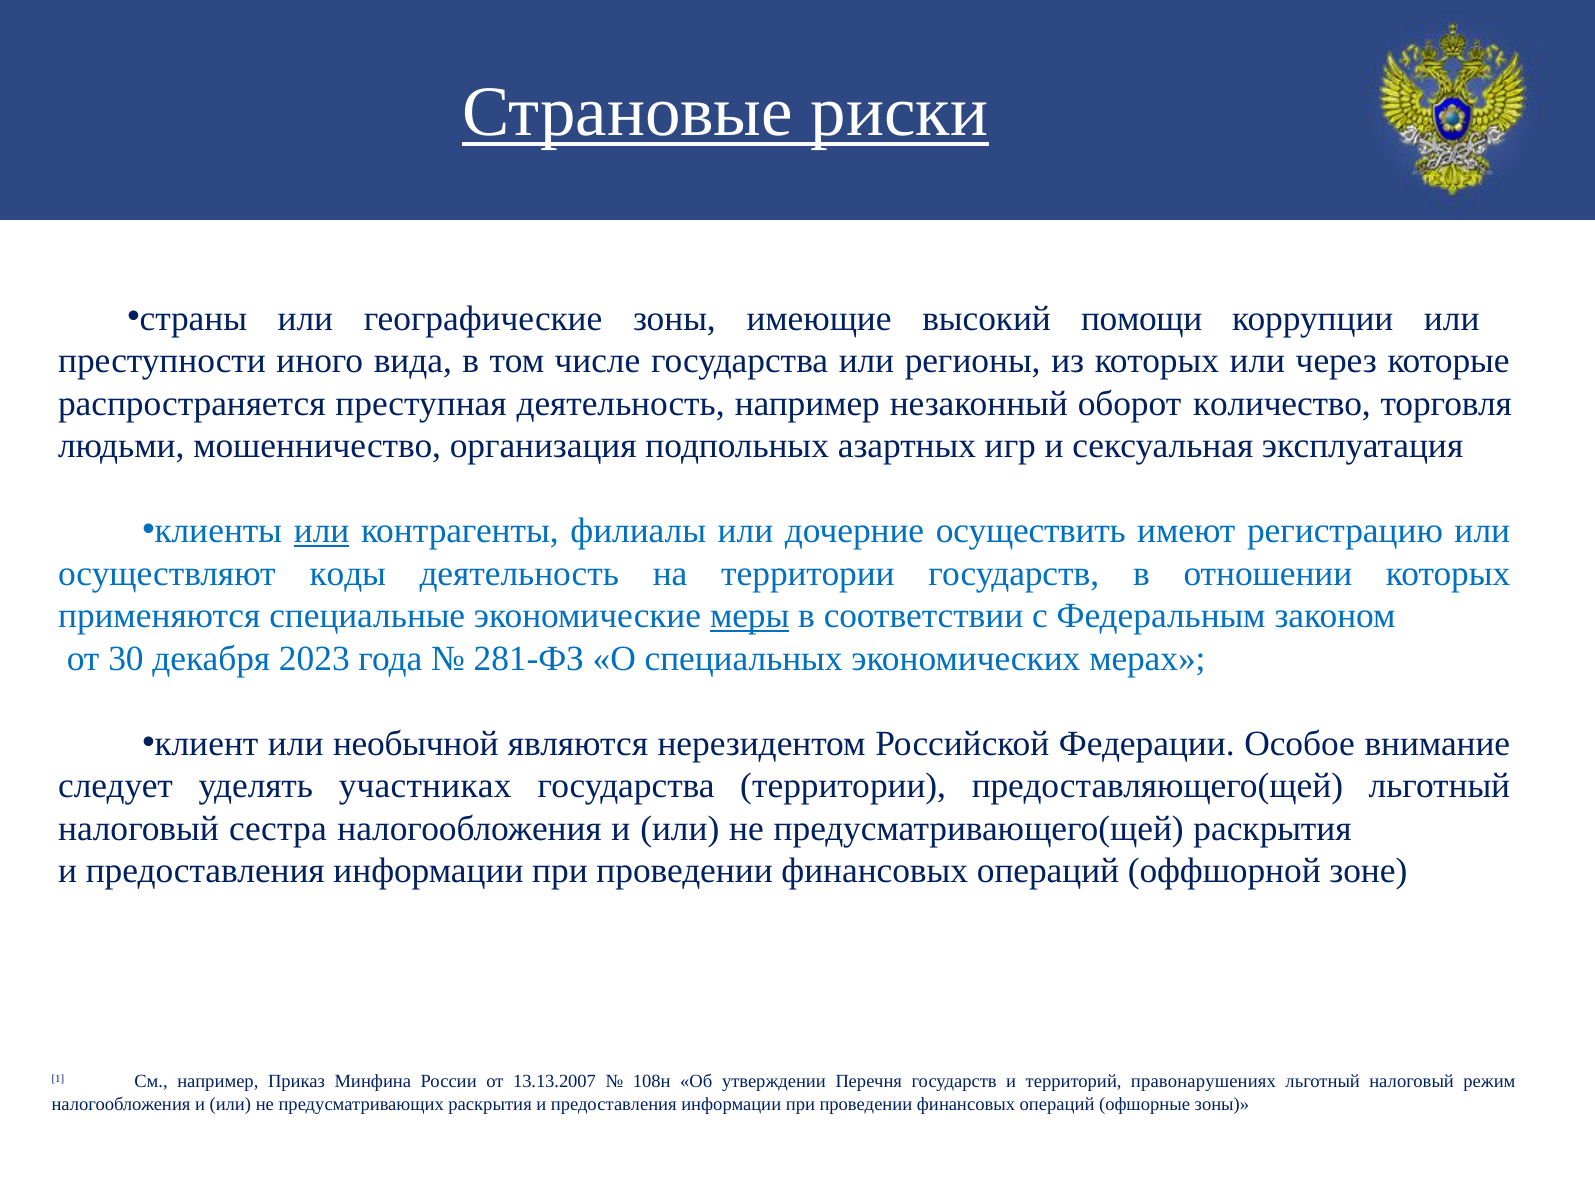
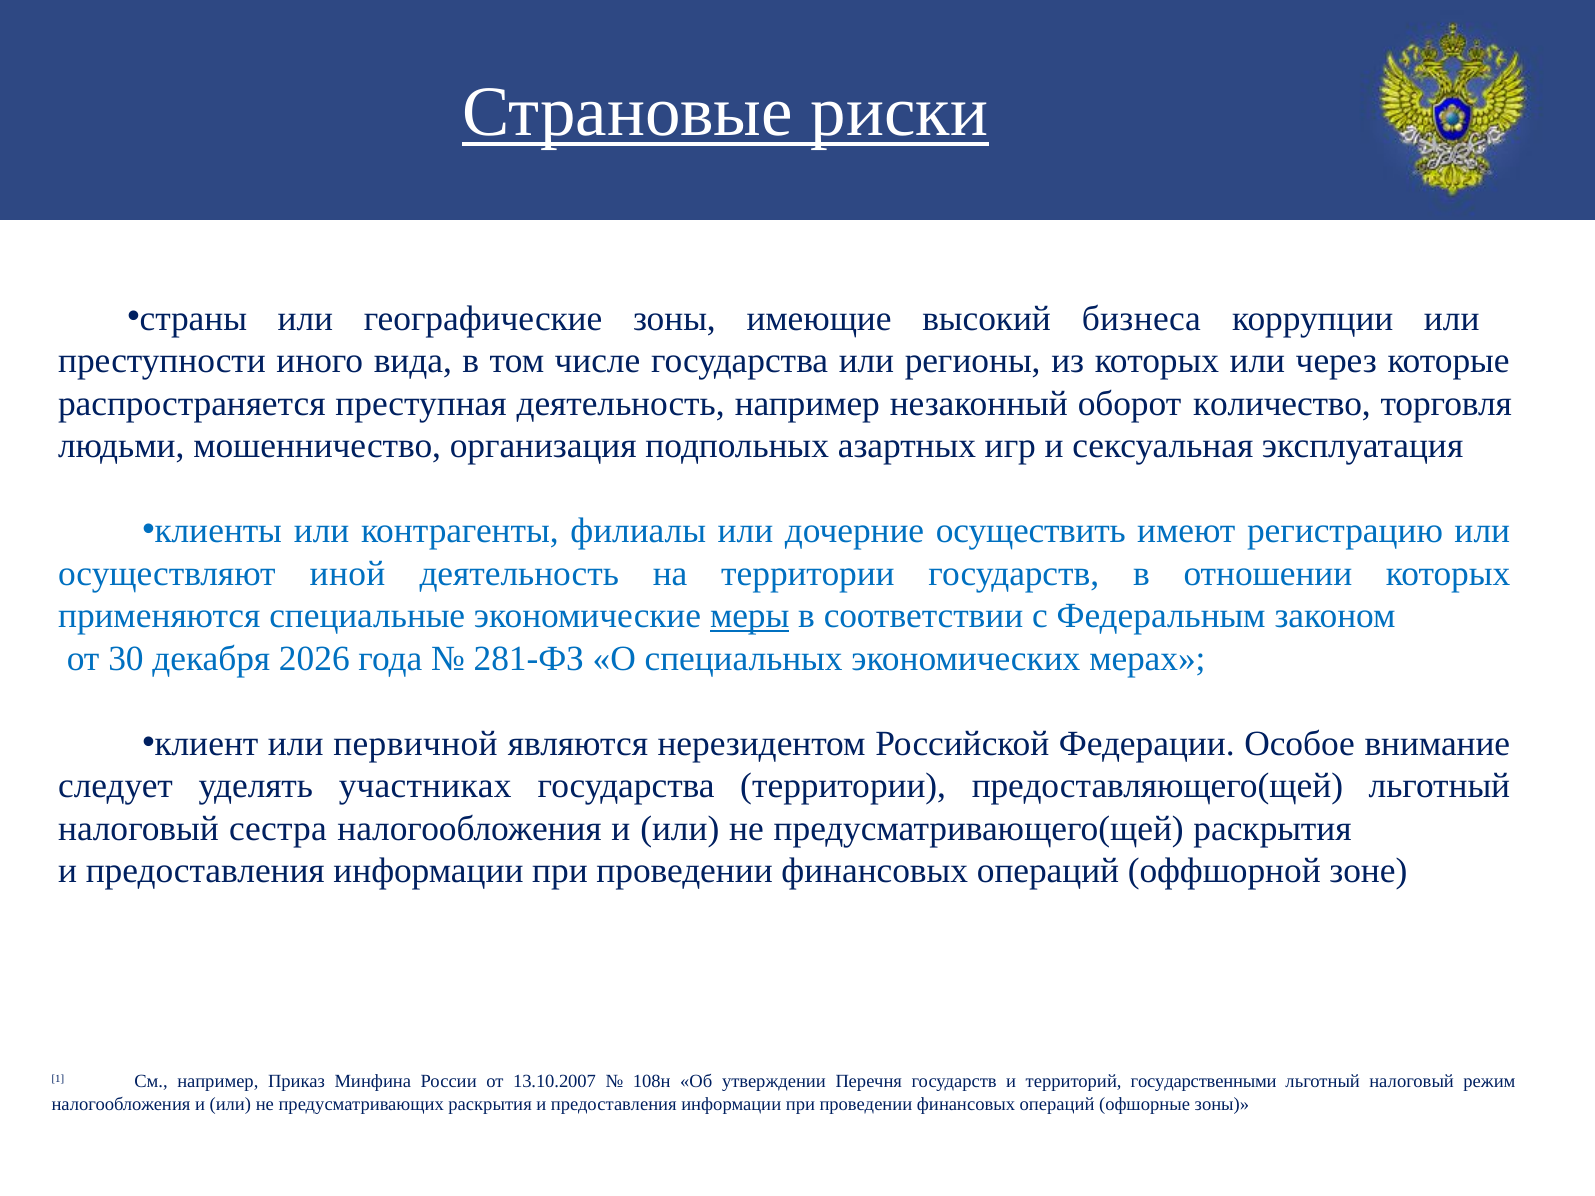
помощи: помощи -> бизнеса (1141, 318)
или underline: present -> none (322, 531)
коды: коды -> иной (348, 574)
2023: 2023 -> 2026 (314, 659)
необычной: необычной -> первичной (415, 744)
13.13.2007: 13.13.2007 -> 13.10.2007 (554, 1082)
правонарушениях: правонарушениях -> государственными (1204, 1082)
